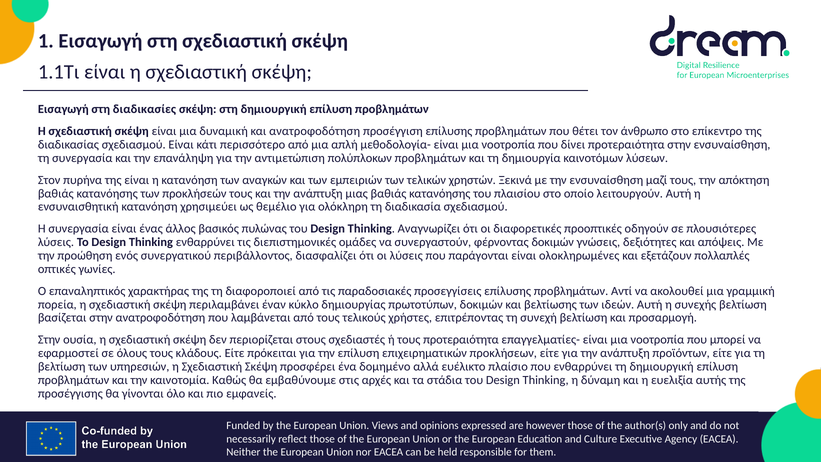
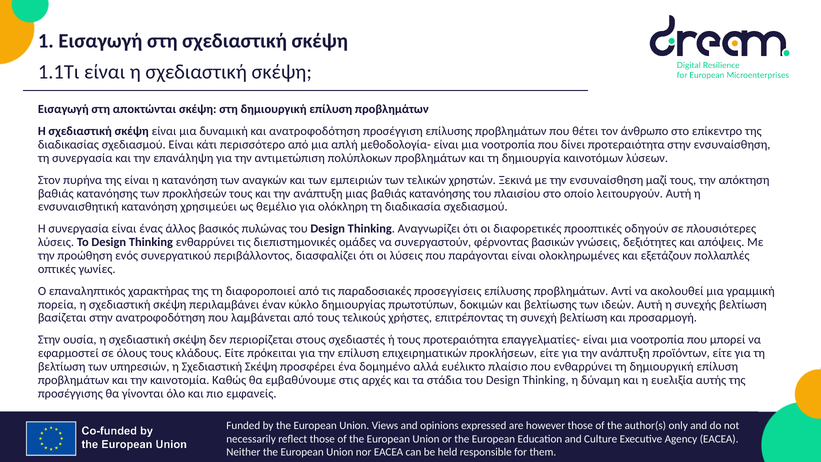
διαδικασίες: διαδικασίες -> αποκτώνται (144, 109)
φέρνοντας δοκιμών: δοκιμών -> βασικών (553, 242)
